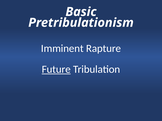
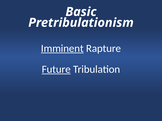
Imminent underline: none -> present (62, 49)
